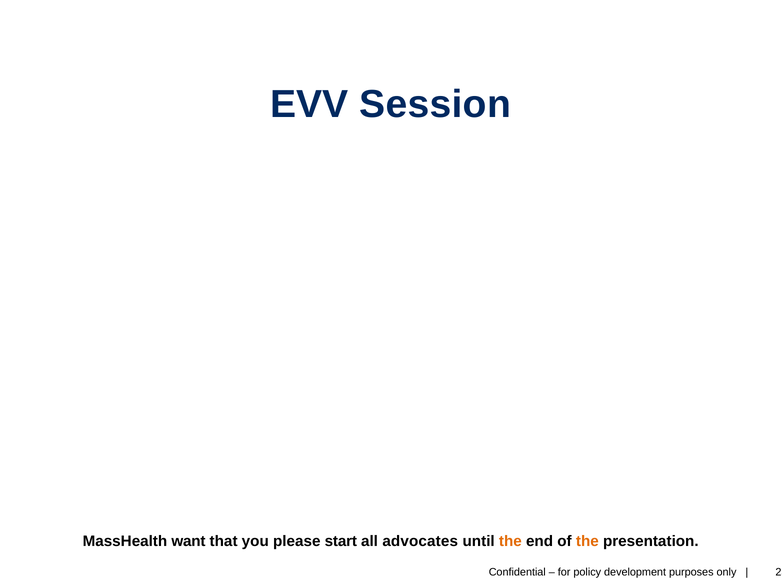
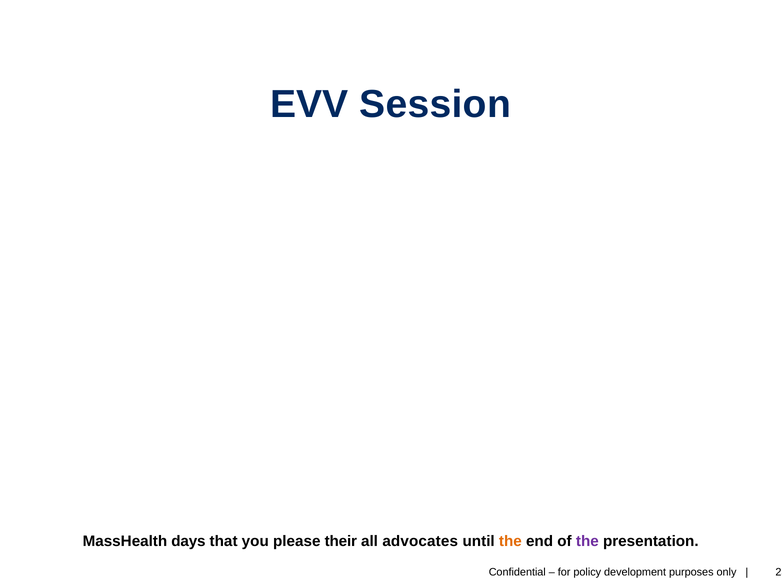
want: want -> days (188, 542)
start: start -> their (341, 542)
the colour: orange -> purple (587, 542)
